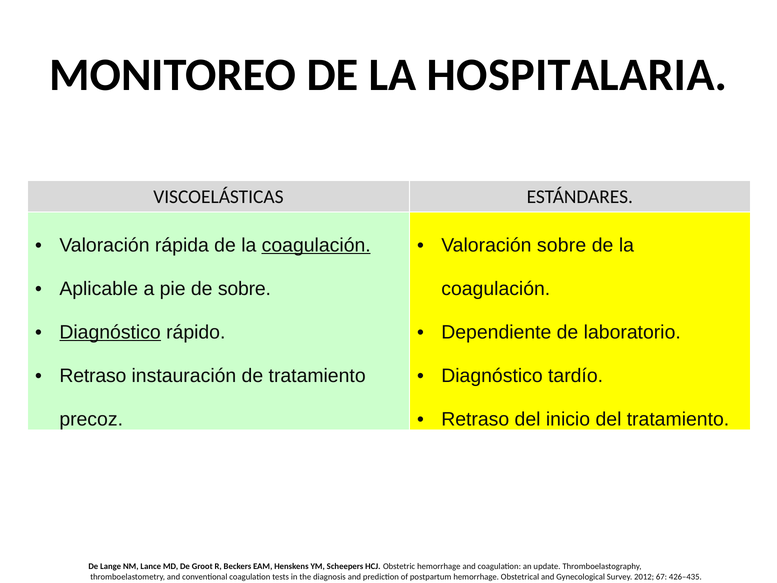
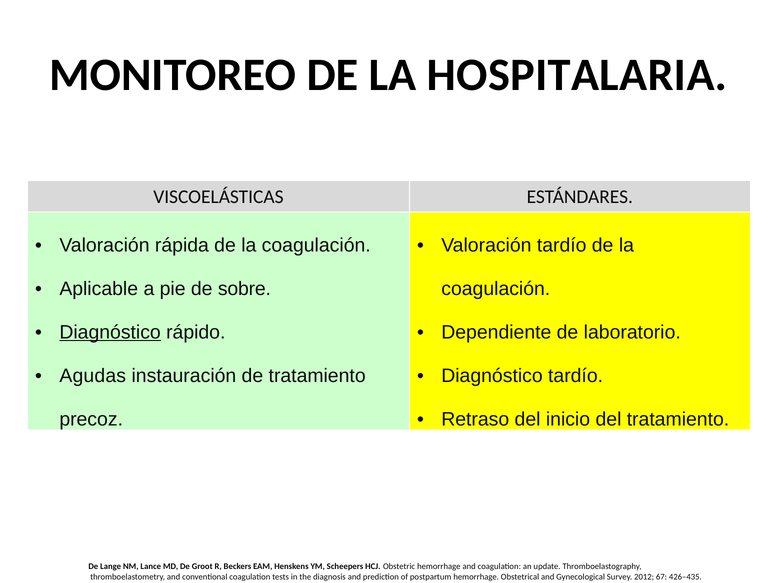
coagulación underline: present -> none (316, 245)
Valoración sobre: sobre -> tardío (562, 245)
Retraso: Retraso -> Agudas (93, 376)
